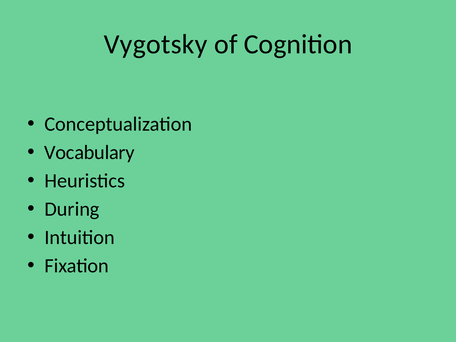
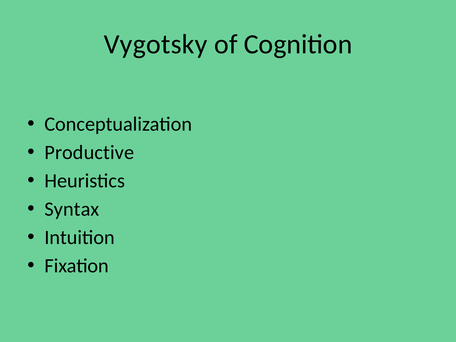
Vocabulary: Vocabulary -> Productive (89, 152)
During: During -> Syntax (72, 209)
